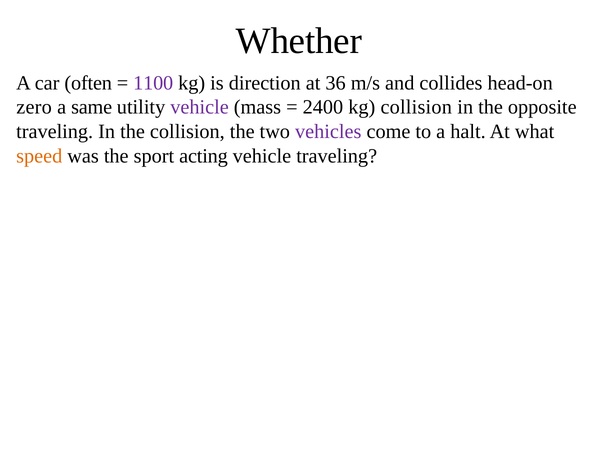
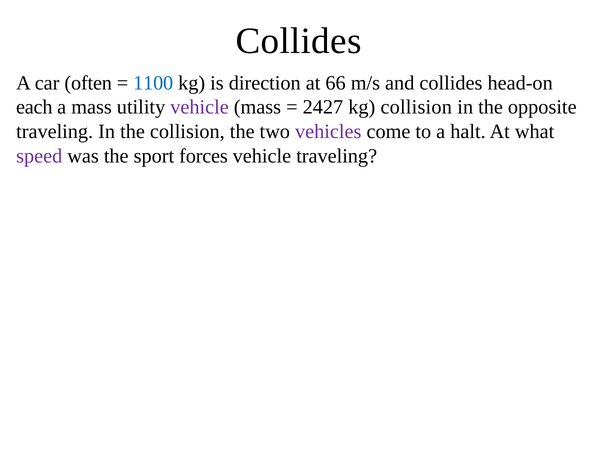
Whether: Whether -> Collides (299, 41)
1100 colour: purple -> blue (153, 83)
36: 36 -> 66 (336, 83)
zero: zero -> each (34, 107)
a same: same -> mass (92, 107)
2400: 2400 -> 2427 (323, 107)
speed colour: orange -> purple (39, 156)
acting: acting -> forces (204, 156)
